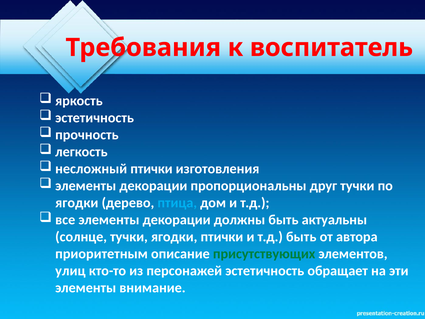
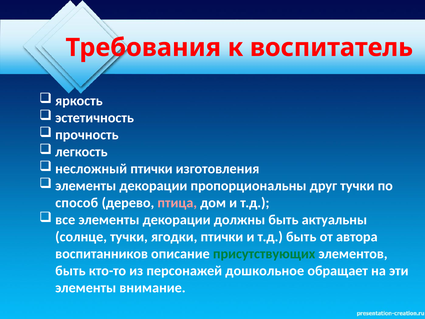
ягодки: ягодки -> способ (77, 203)
птица colour: light blue -> pink (177, 203)
приоритетным: приоритетным -> воспитанников (102, 254)
улиц: улиц -> быть (70, 271)
персонажей эстетичность: эстетичность -> дошкольное (265, 271)
